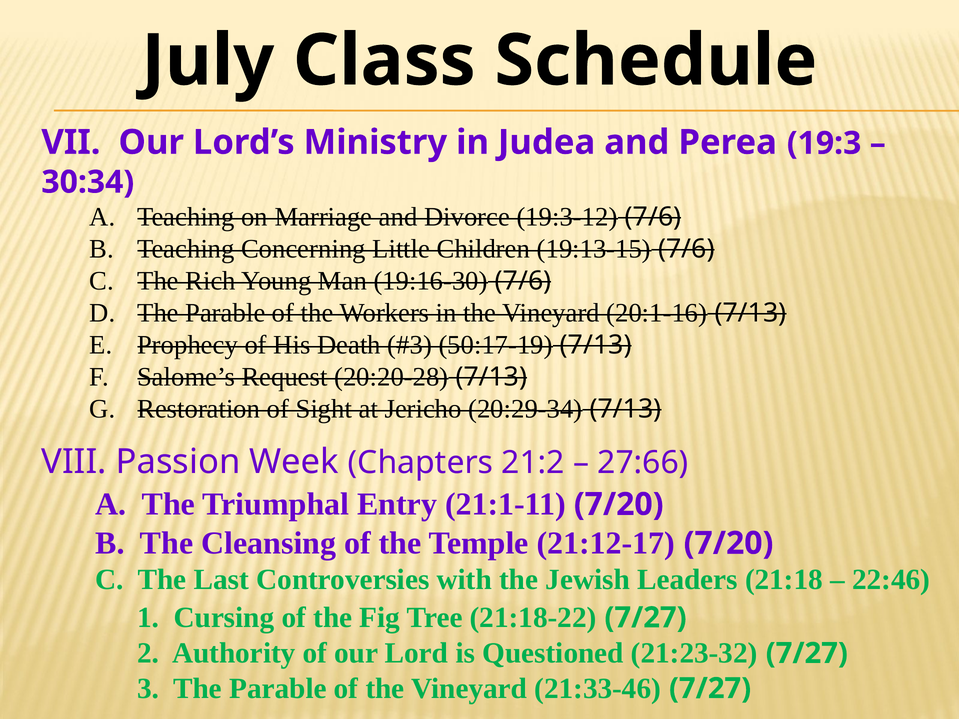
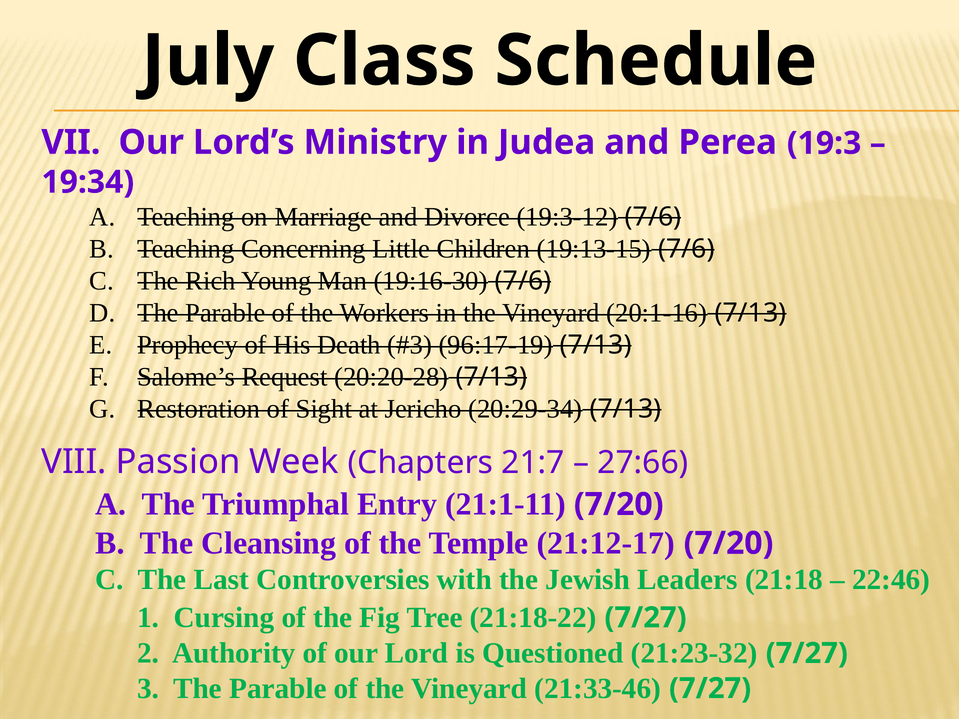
30:34: 30:34 -> 19:34 (88, 182)
50:17-19: 50:17-19 -> 96:17-19 (496, 345)
21:2: 21:2 -> 21:7 (533, 463)
